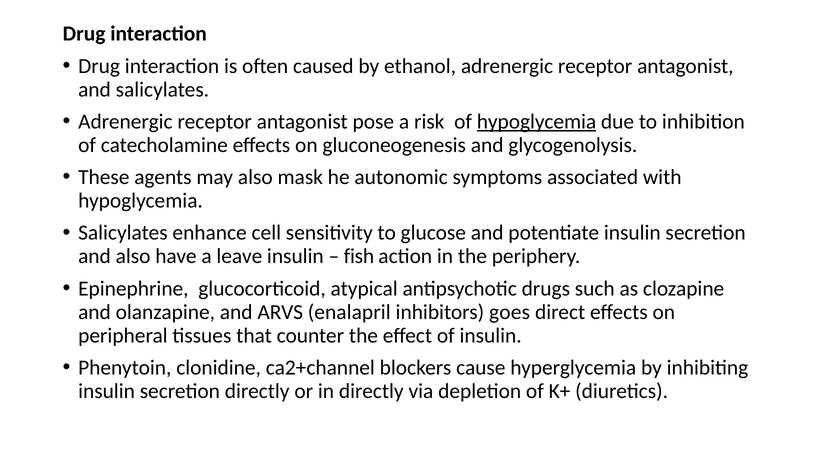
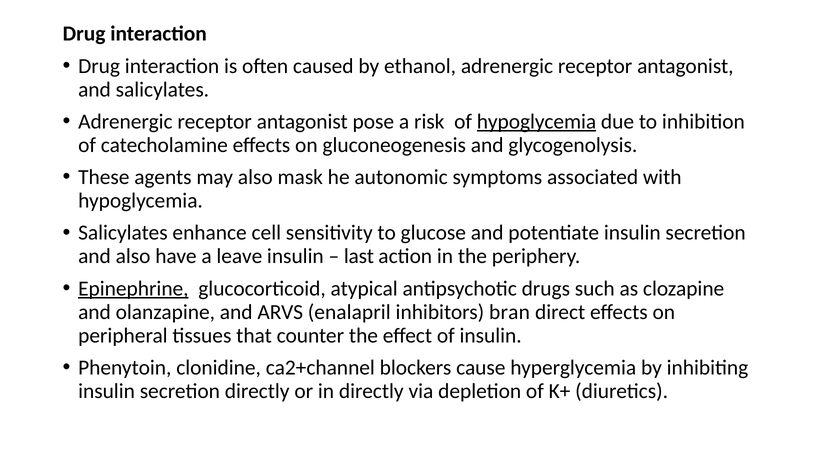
fish: fish -> last (359, 256)
Epinephrine underline: none -> present (133, 288)
goes: goes -> bran (510, 312)
